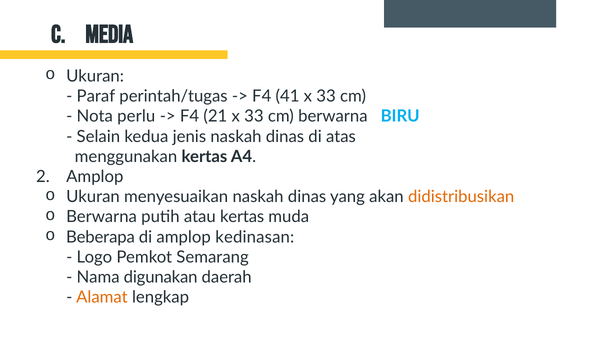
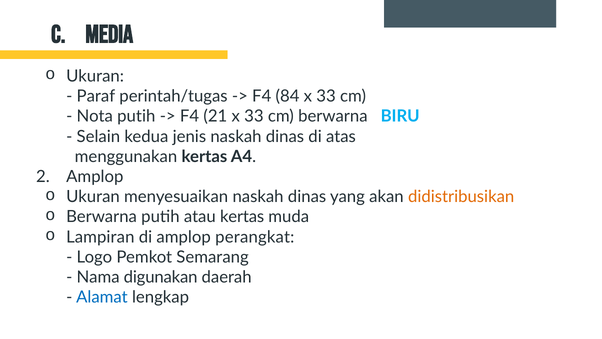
41: 41 -> 84 (288, 96)
Nota perlu: perlu -> putih (136, 116)
Beberapa: Beberapa -> Lampiran (100, 237)
kedinasan: kedinasan -> perangkat (255, 237)
Alamat colour: orange -> blue (102, 297)
